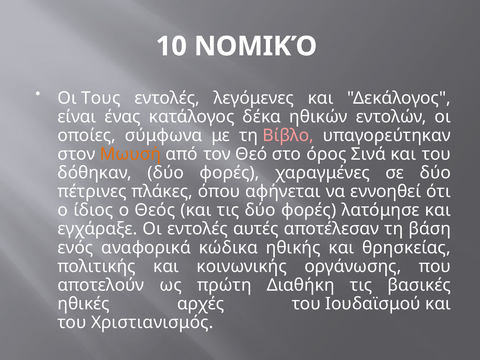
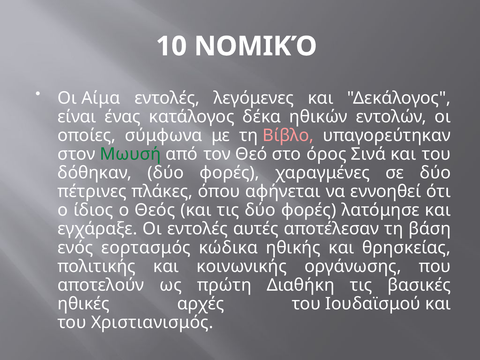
Τους: Τους -> Αίμα (101, 98)
Μωυσή colour: orange -> green (130, 154)
αναφορικά: αναφορικά -> εορτασμός (146, 248)
